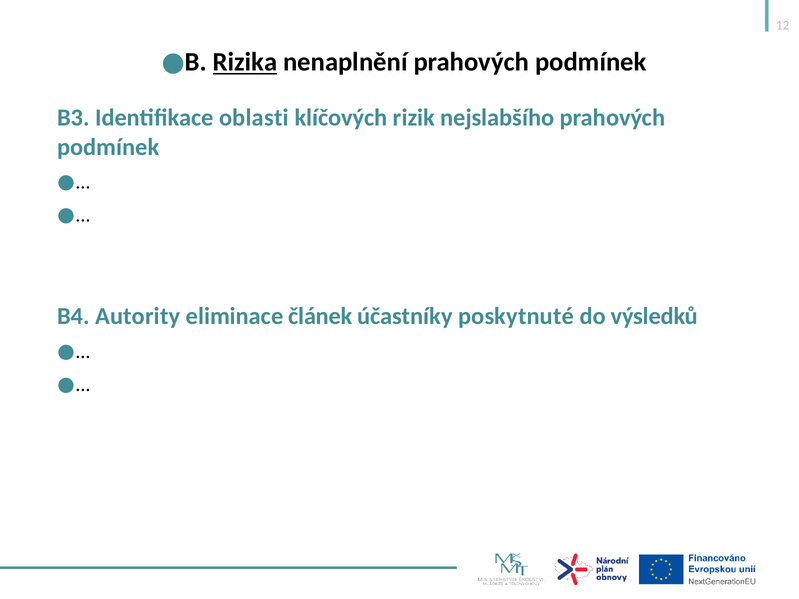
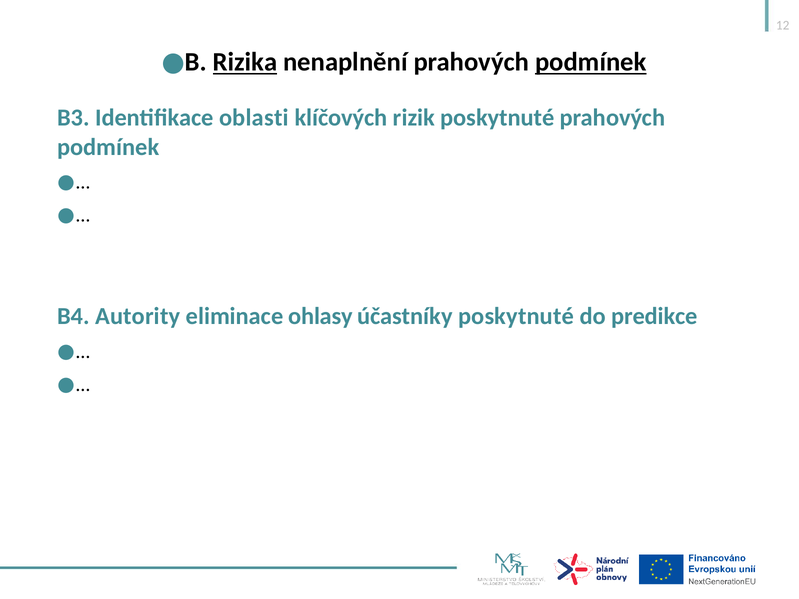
podmínek underline: none -> present (591, 62)
rizik nejslabšího: nejslabšího -> poskytnuté (497, 118)
článek: článek -> ohlasy (320, 317)
výsledků: výsledků -> predikce (654, 317)
